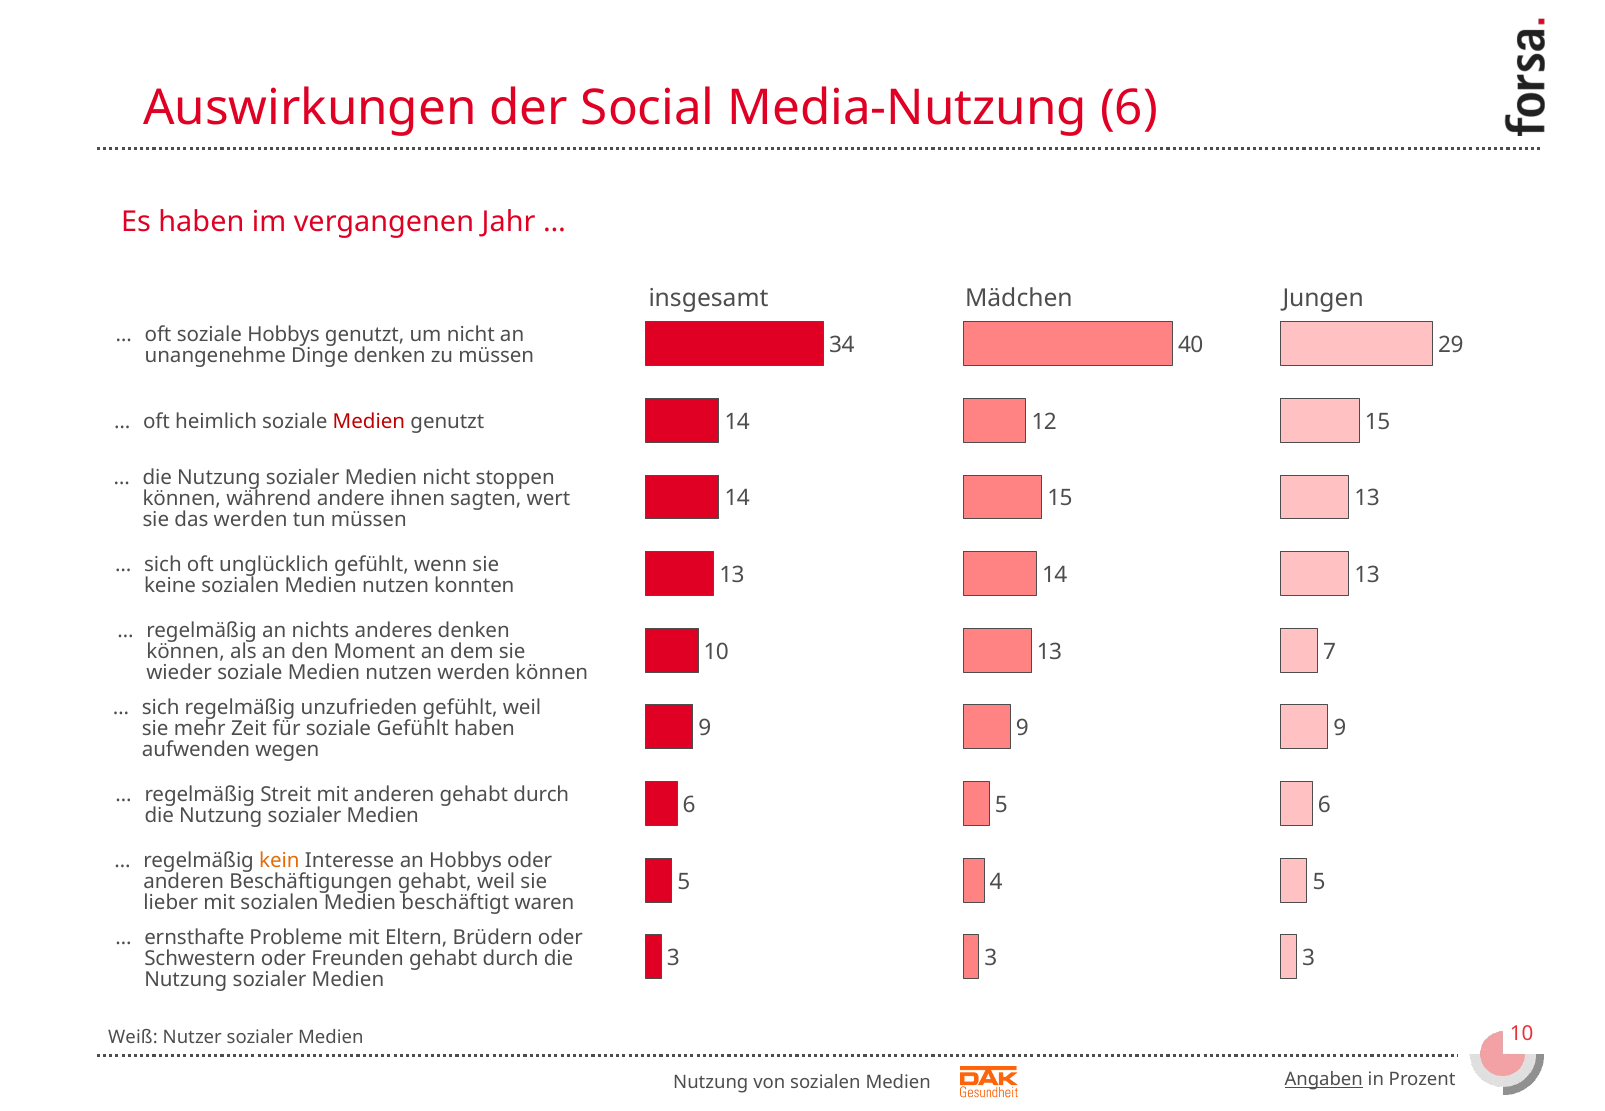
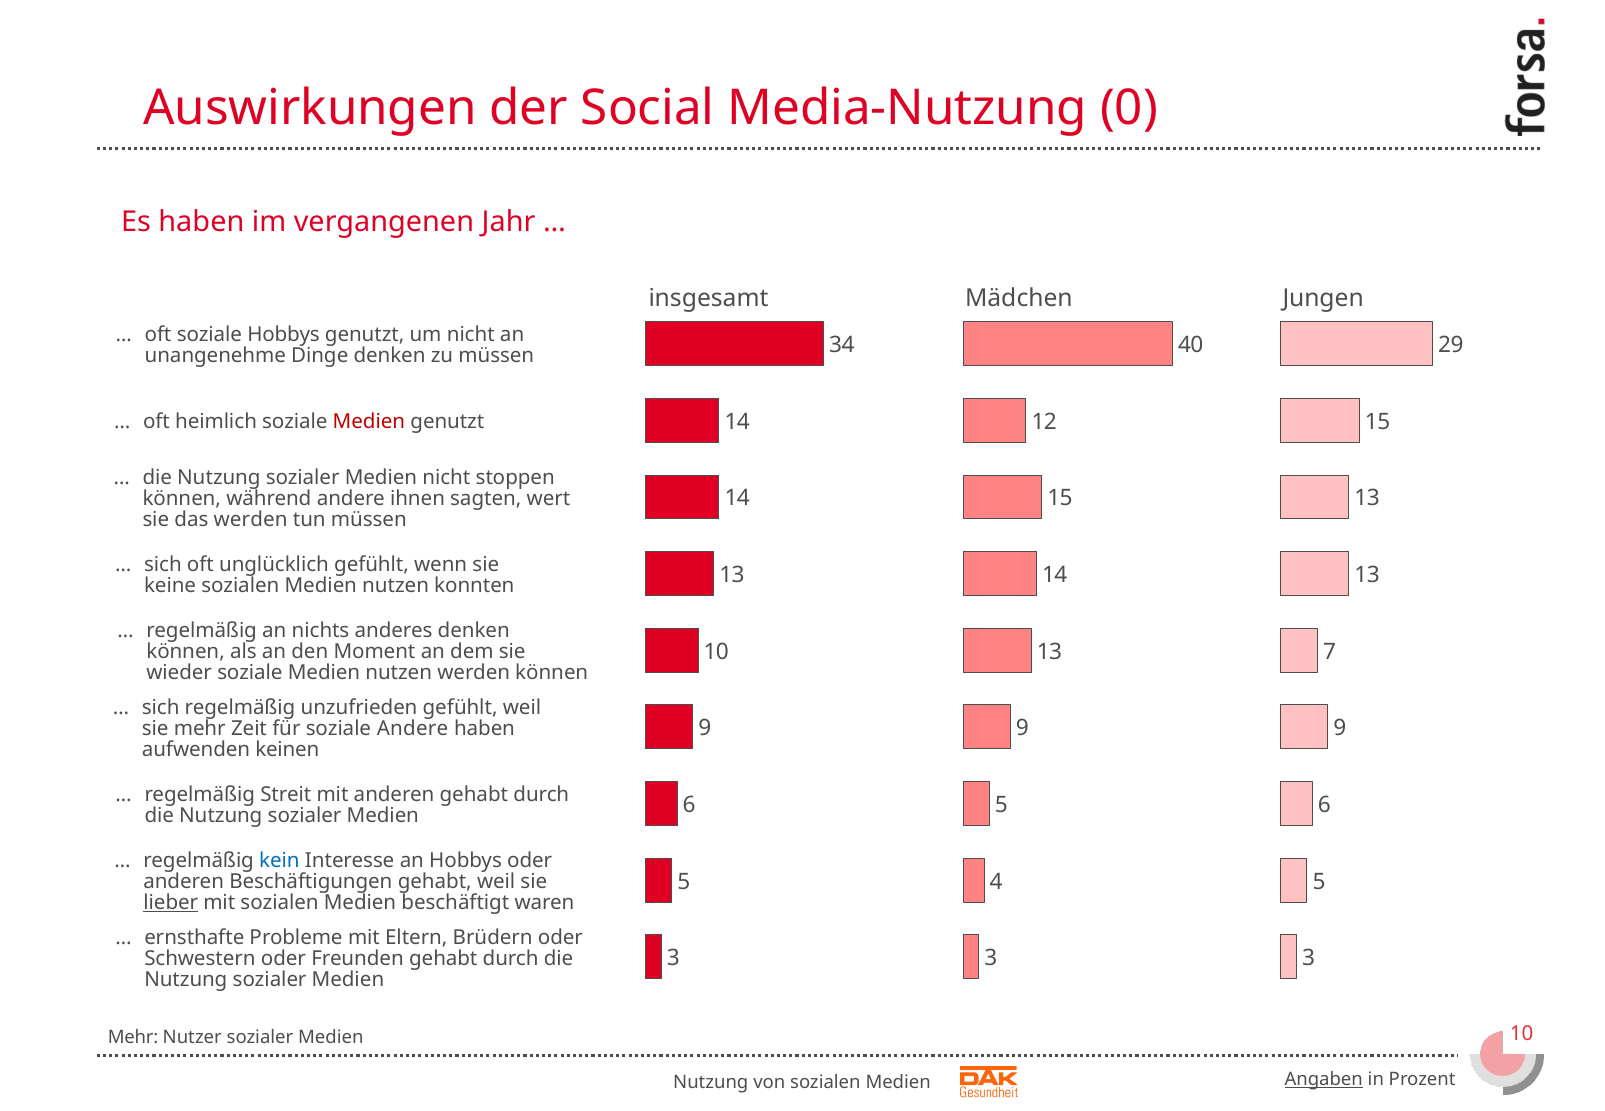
Media-Nutzung 6: 6 -> 0 (1129, 108)
soziale Gefühlt: Gefühlt -> Andere (413, 729)
wegen: wegen -> keinen (287, 750)
kein colour: orange -> blue (279, 861)
lieber underline: none -> present (171, 903)
Weiß: Weiß -> Mehr (133, 1037)
